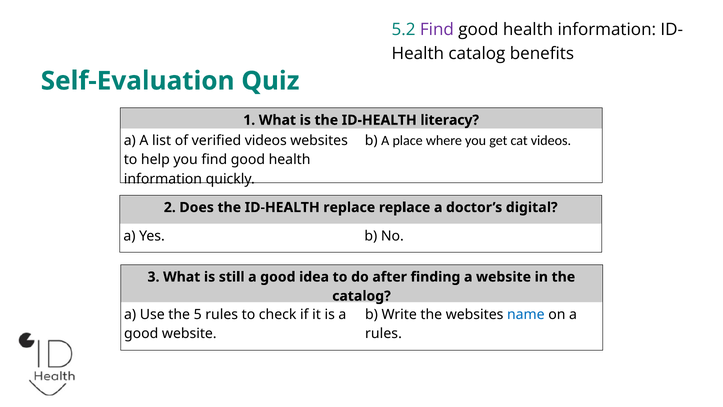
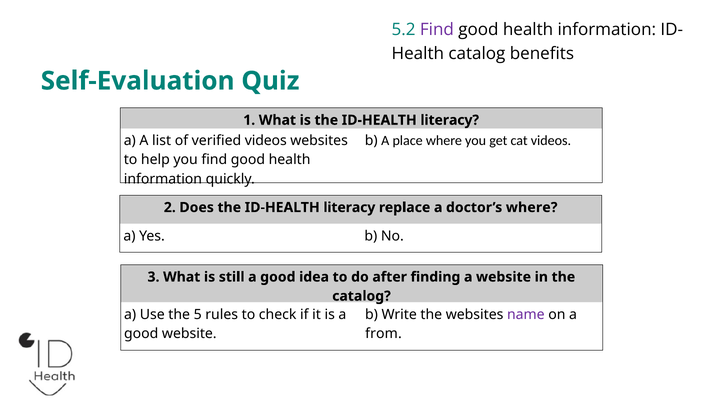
Does the ID-HEALTH replace: replace -> literacy (349, 207)
doctor’s digital: digital -> where (532, 207)
name colour: blue -> purple (526, 314)
rules: rules -> from (383, 333)
